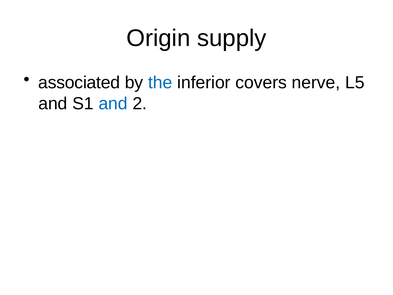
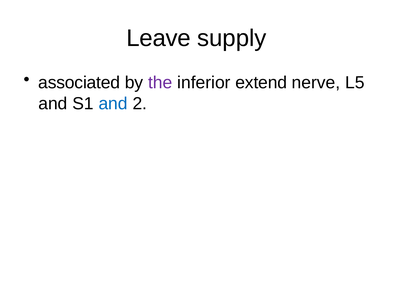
Origin: Origin -> Leave (159, 38)
the colour: blue -> purple (160, 82)
covers: covers -> extend (261, 82)
